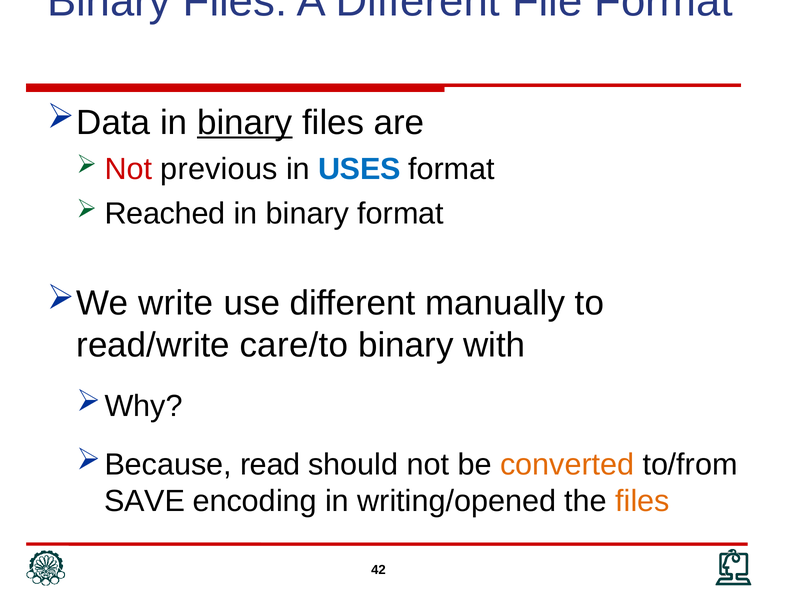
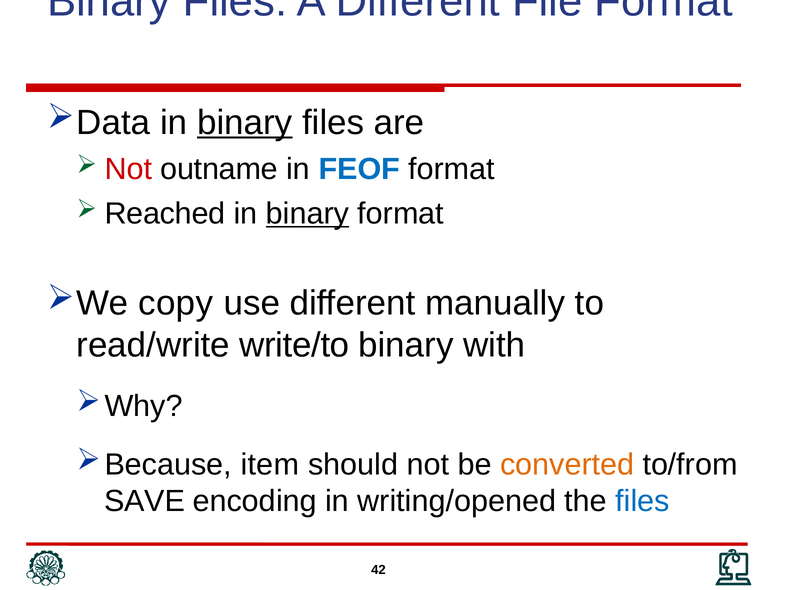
previous: previous -> outname (219, 169)
USES: USES -> FEOF (359, 169)
binary underline: none -> present (307, 214)
write: write -> copy (176, 303)
care/to: care/to -> write/to (294, 345)
read: read -> item (270, 465)
files colour: orange -> blue (642, 502)
